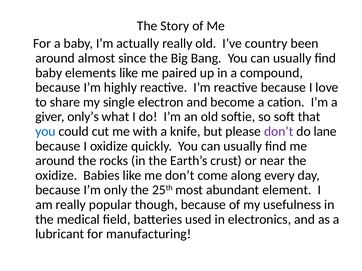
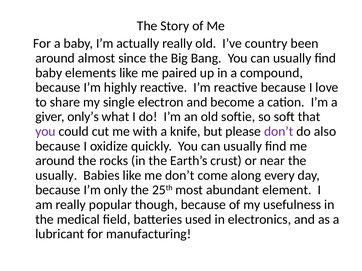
you colour: blue -> purple (45, 132)
lane: lane -> also (325, 132)
oxidize: oxidize -> usually (56, 176)
